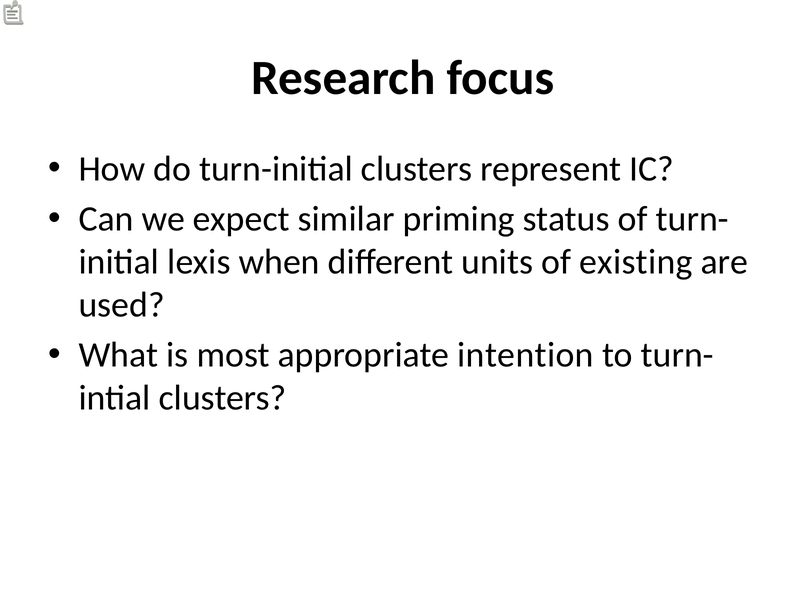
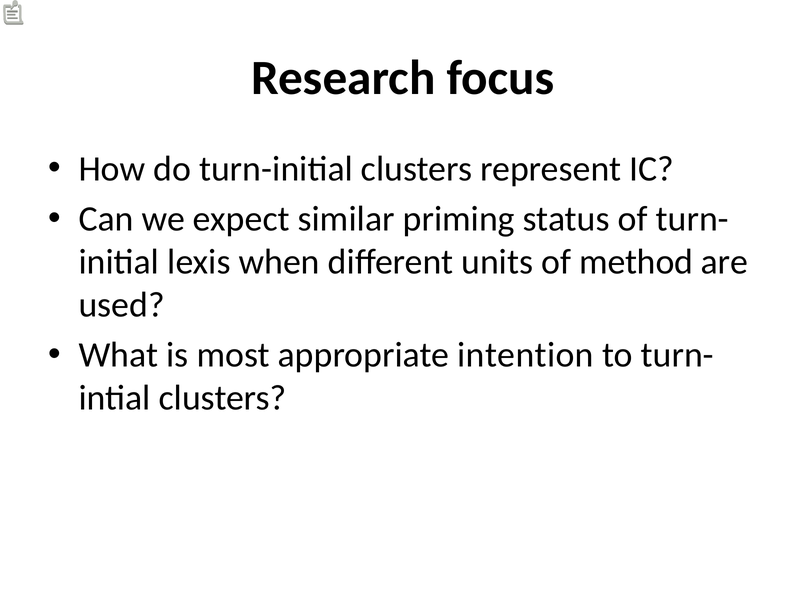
existing: existing -> method (636, 262)
